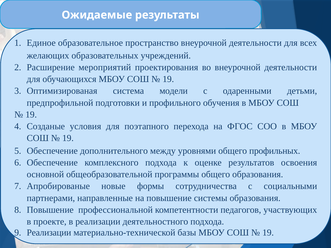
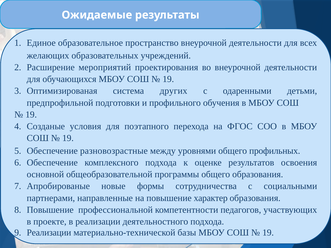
модели: модели -> других (174, 91)
дополнительного: дополнительного -> разновозрастные (114, 151)
системы: системы -> характер (211, 198)
